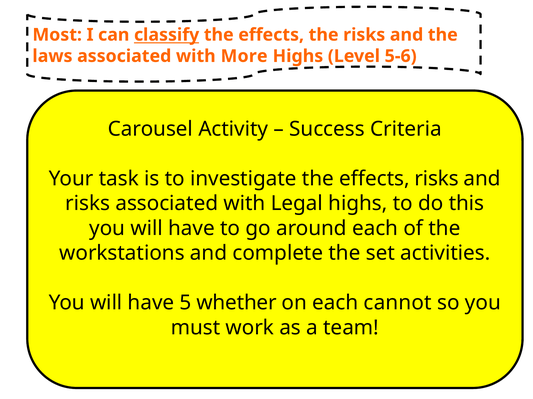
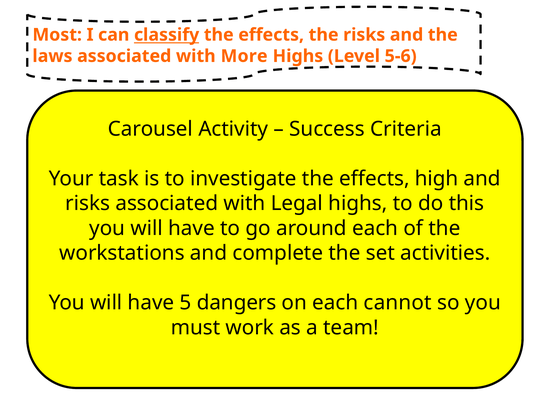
effects risks: risks -> high (437, 179)
whether: whether -> dangers (237, 303)
